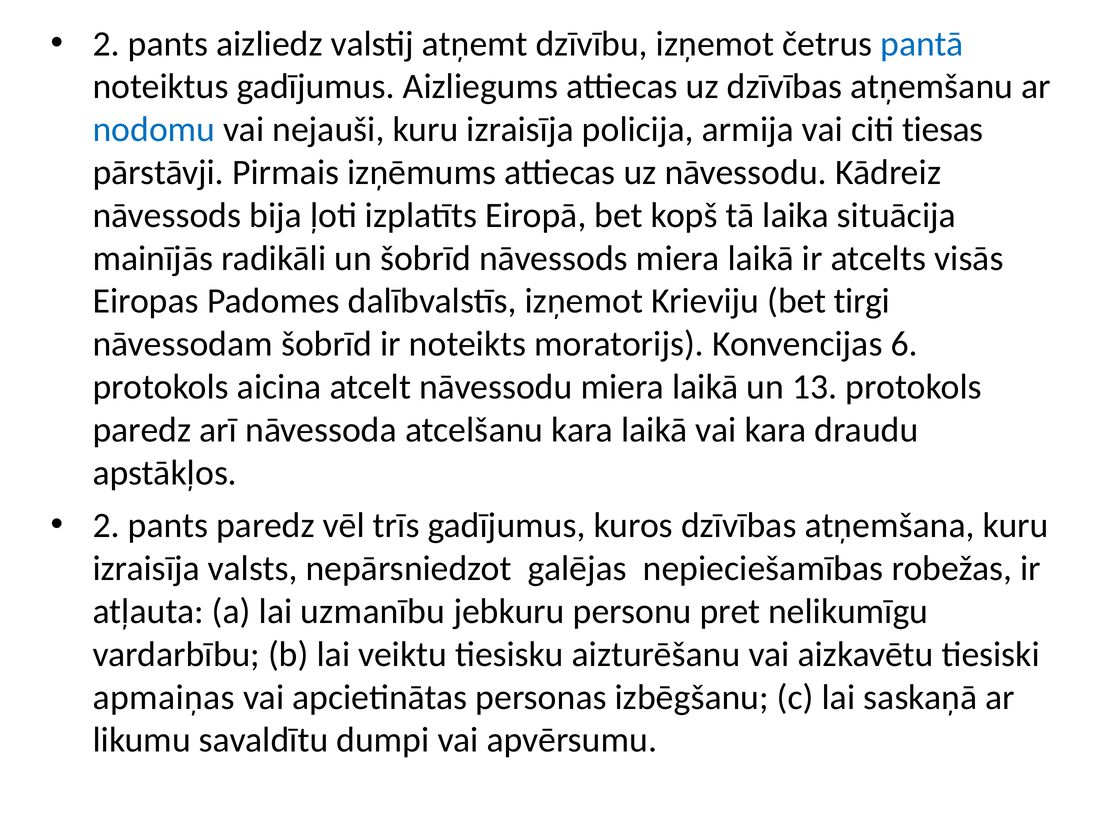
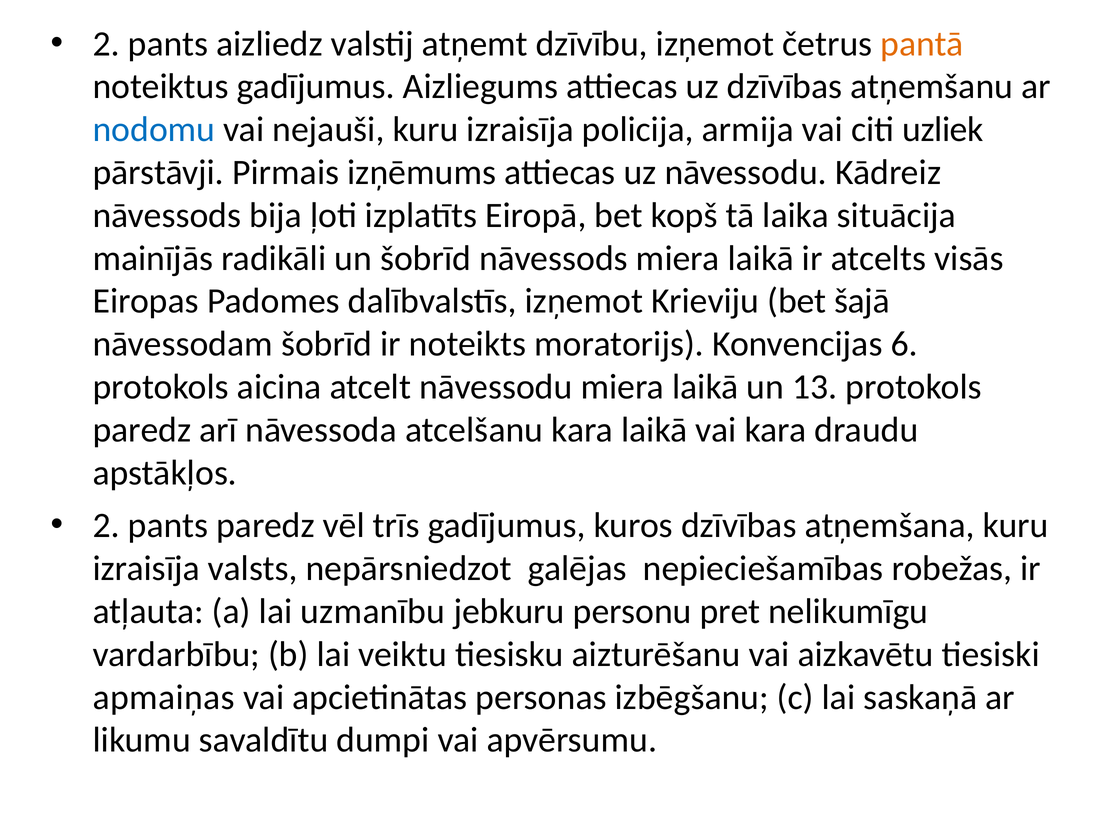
pantā colour: blue -> orange (922, 44)
tiesas: tiesas -> uzliek (943, 130)
tirgi: tirgi -> šajā (862, 301)
